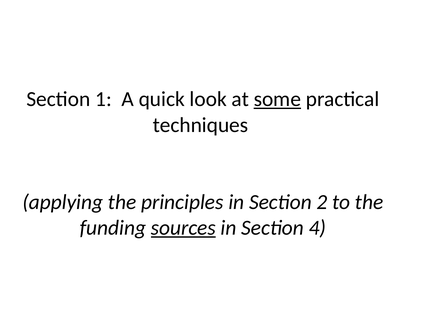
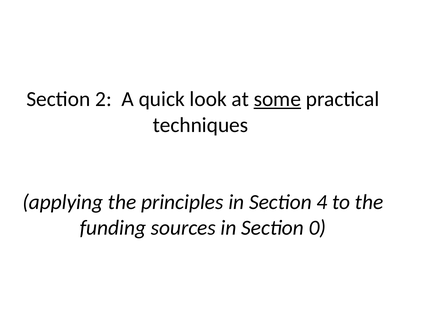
1: 1 -> 2 (104, 99)
2: 2 -> 4 (322, 202)
sources underline: present -> none (183, 228)
4: 4 -> 0 (317, 228)
